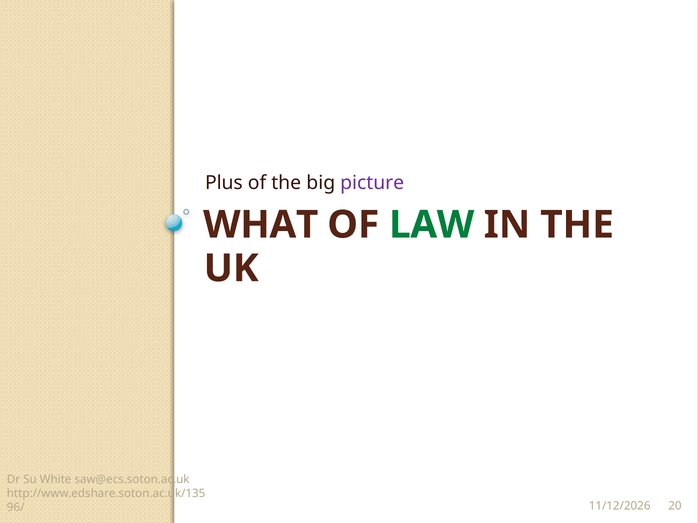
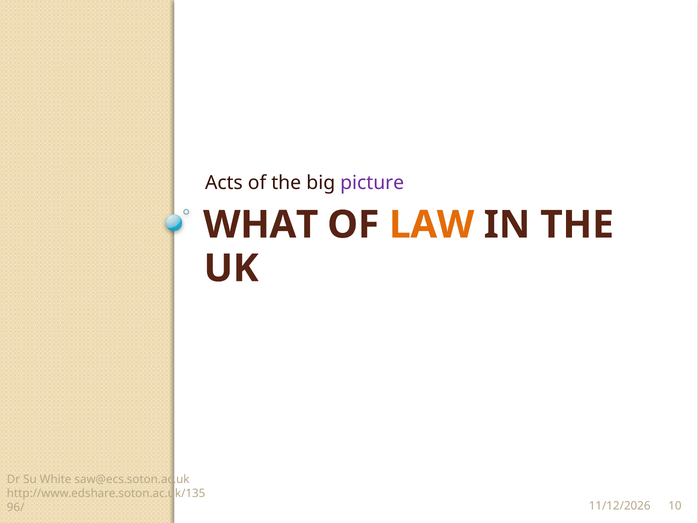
Plus: Plus -> Acts (224, 183)
LAW colour: green -> orange (432, 225)
20: 20 -> 10 (675, 506)
